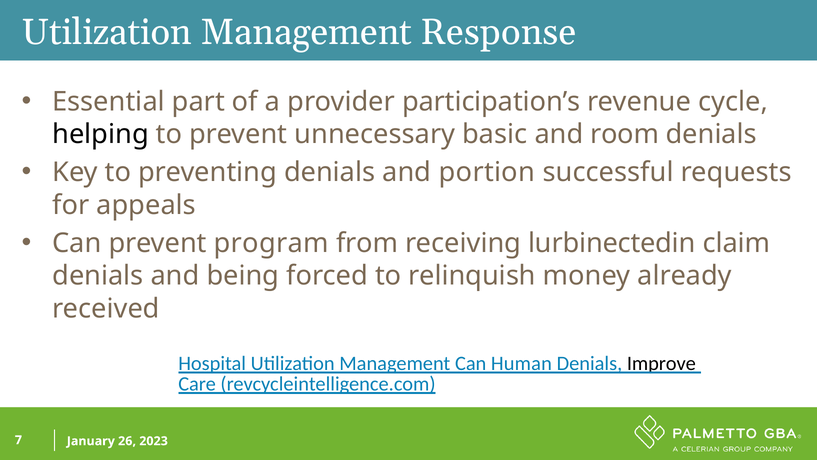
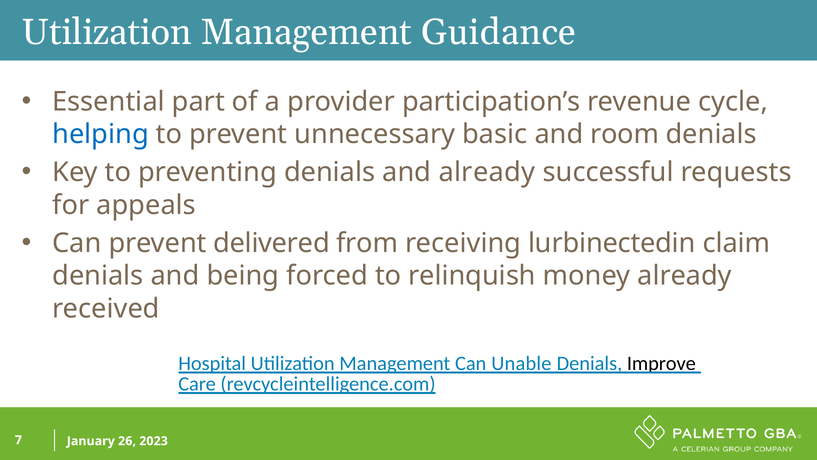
Response: Response -> Guidance (498, 32)
helping colour: black -> blue (101, 134)
and portion: portion -> already (487, 172)
program: program -> delivered (272, 243)
Human: Human -> Unable (521, 363)
